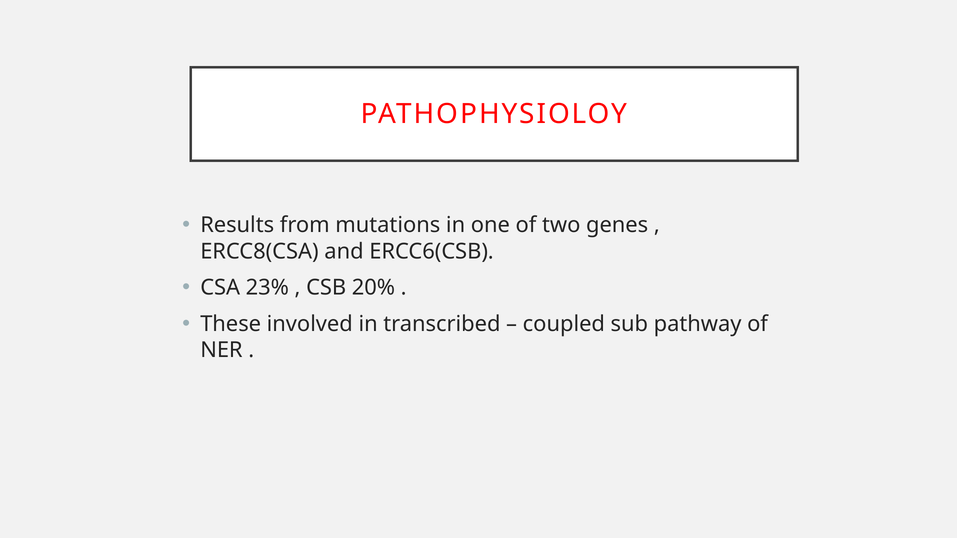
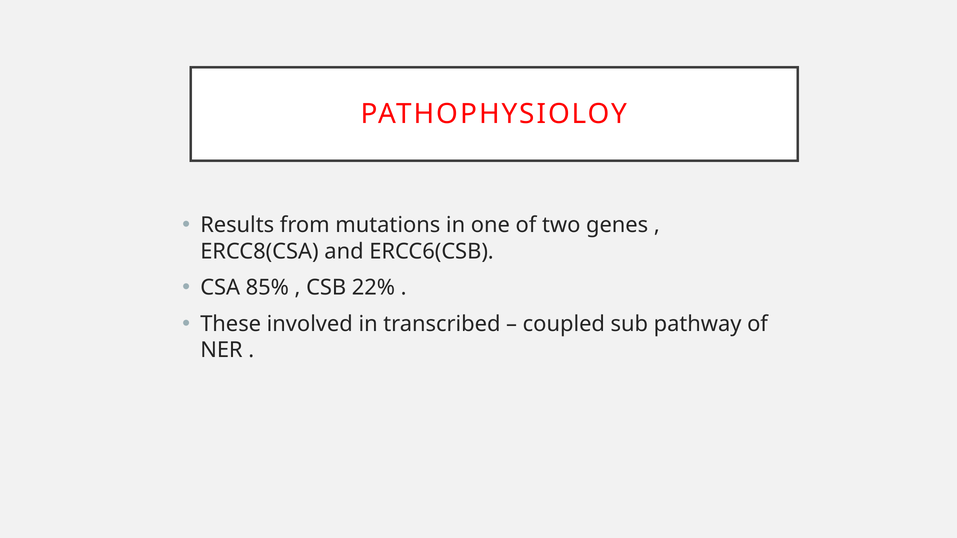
23%: 23% -> 85% (267, 288)
20%: 20% -> 22% (373, 288)
